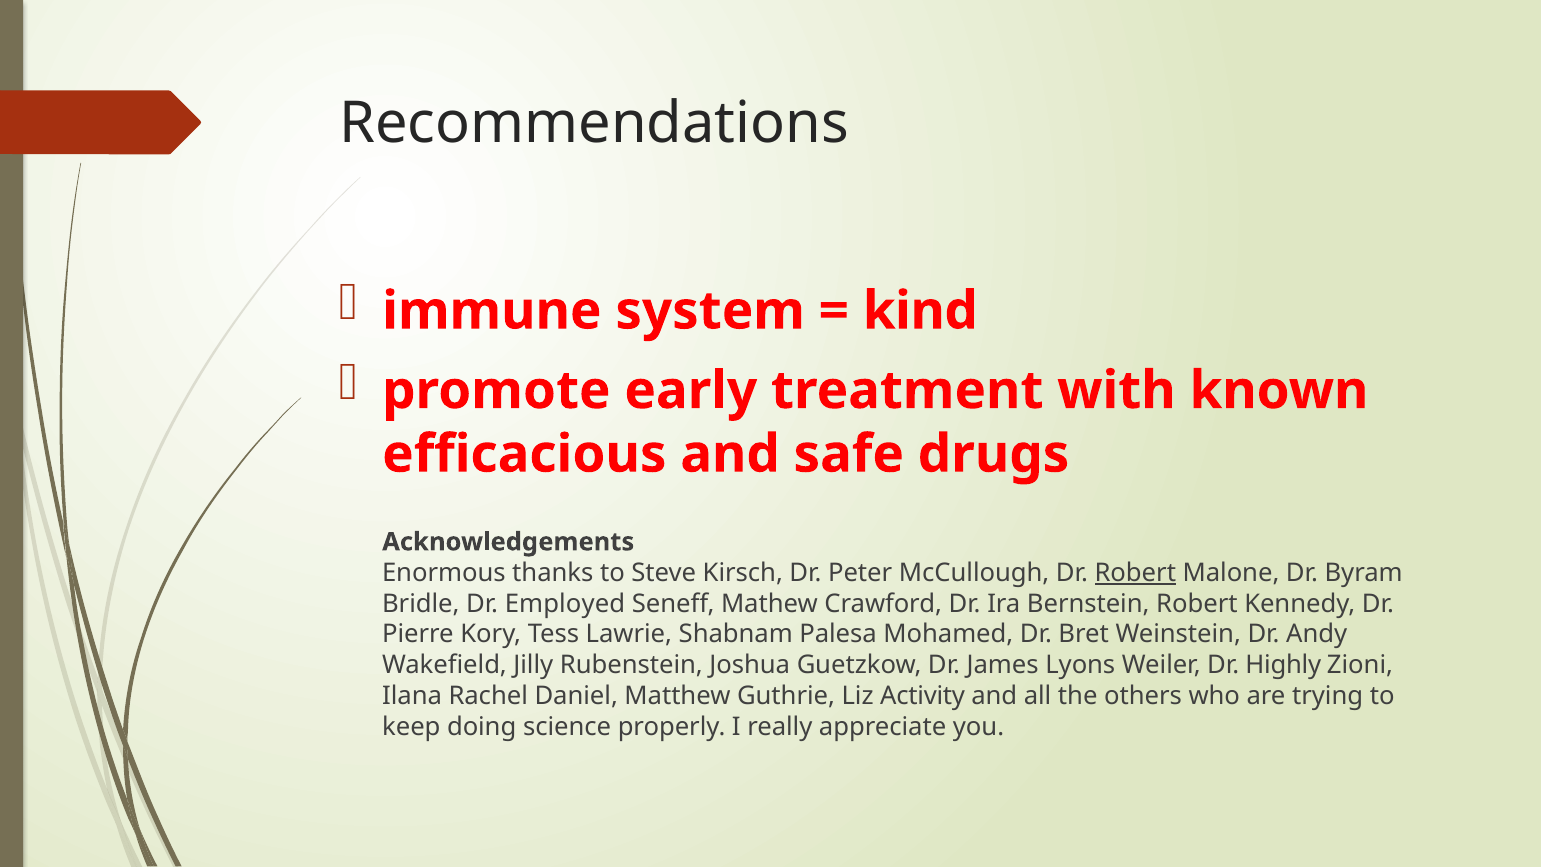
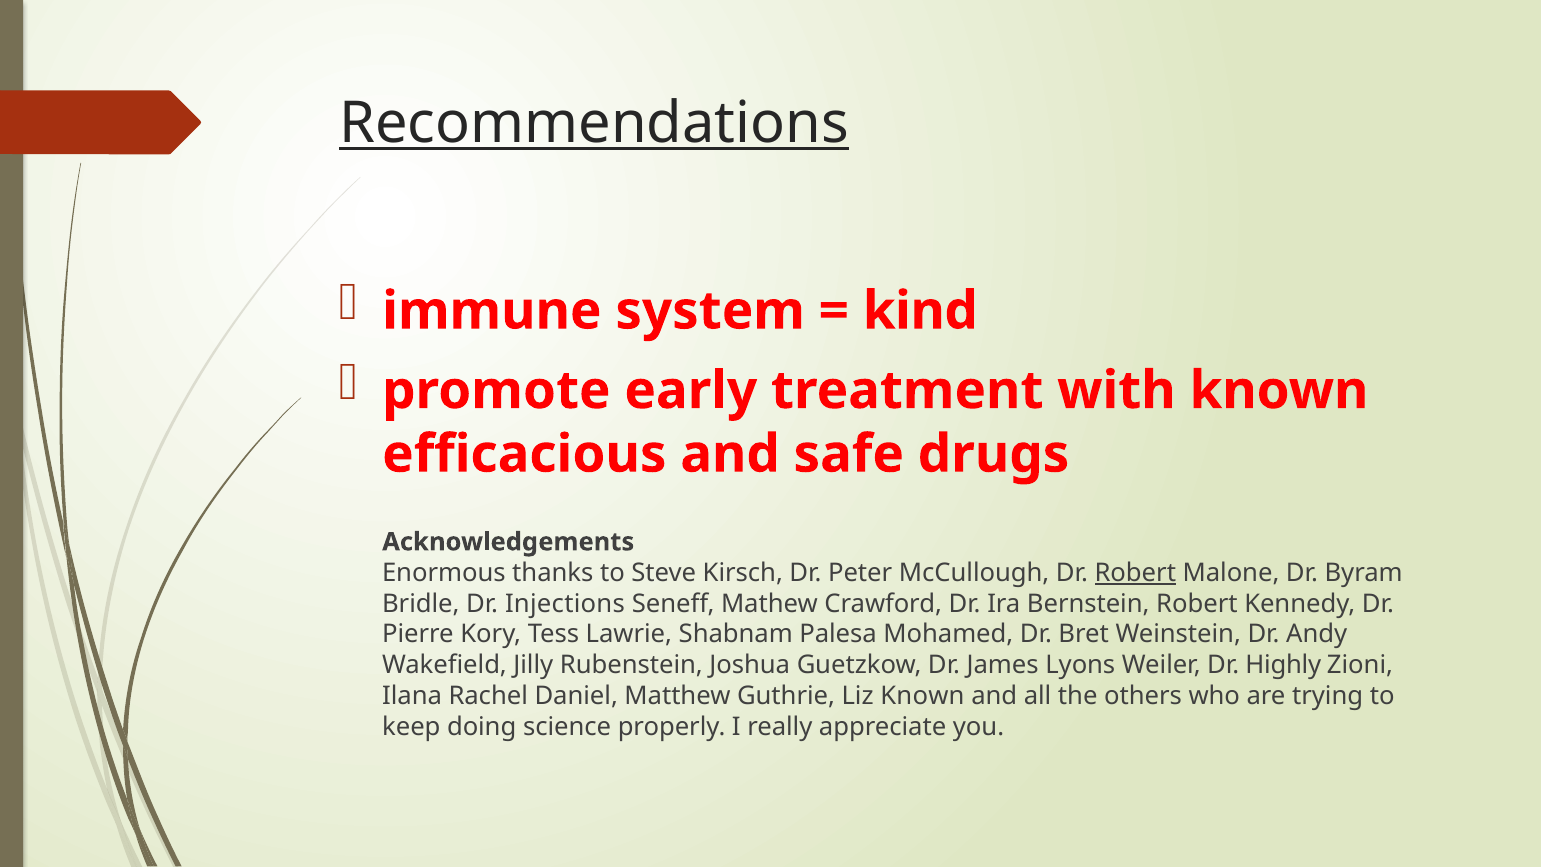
Recommendations underline: none -> present (594, 123)
Employed: Employed -> Injections (565, 603)
Liz Activity: Activity -> Known (922, 696)
